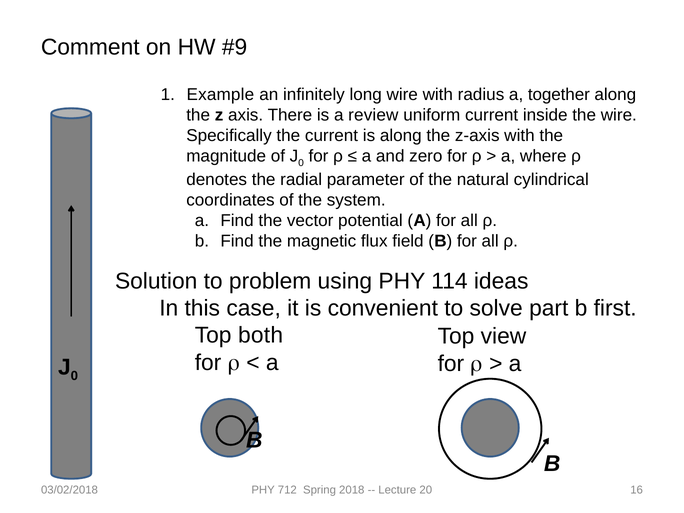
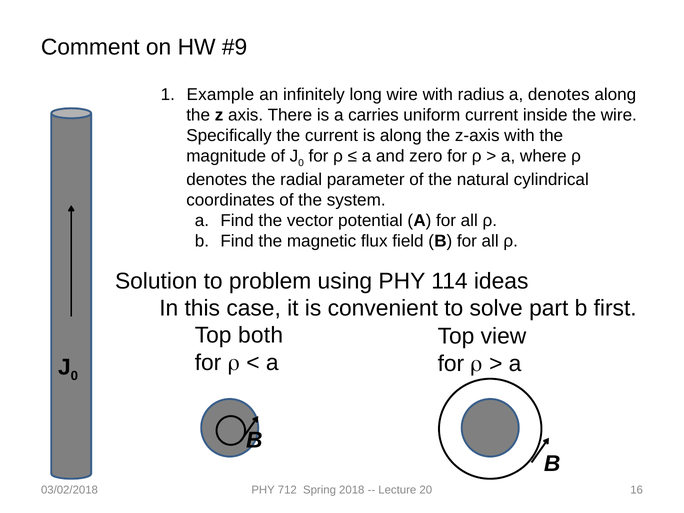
a together: together -> denotes (559, 95)
review: review -> carries (373, 115)
